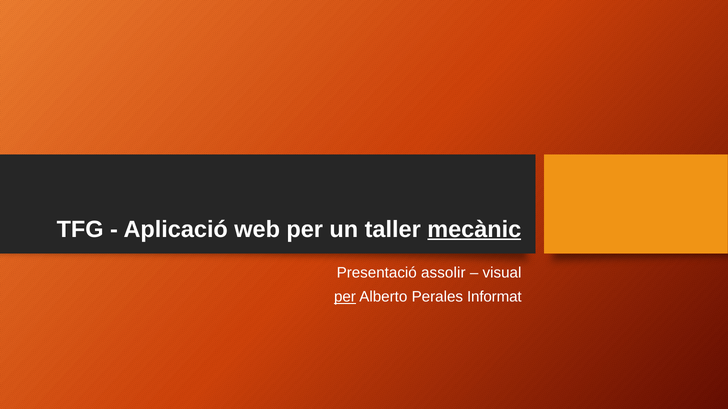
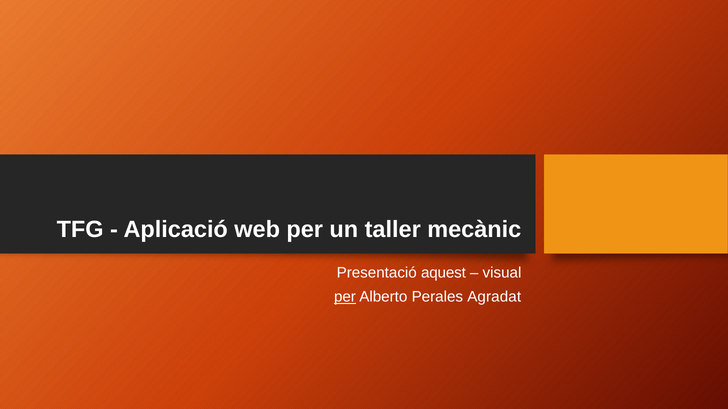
mecànic underline: present -> none (474, 230)
assolir: assolir -> aquest (443, 273)
Informat: Informat -> Agradat (494, 297)
